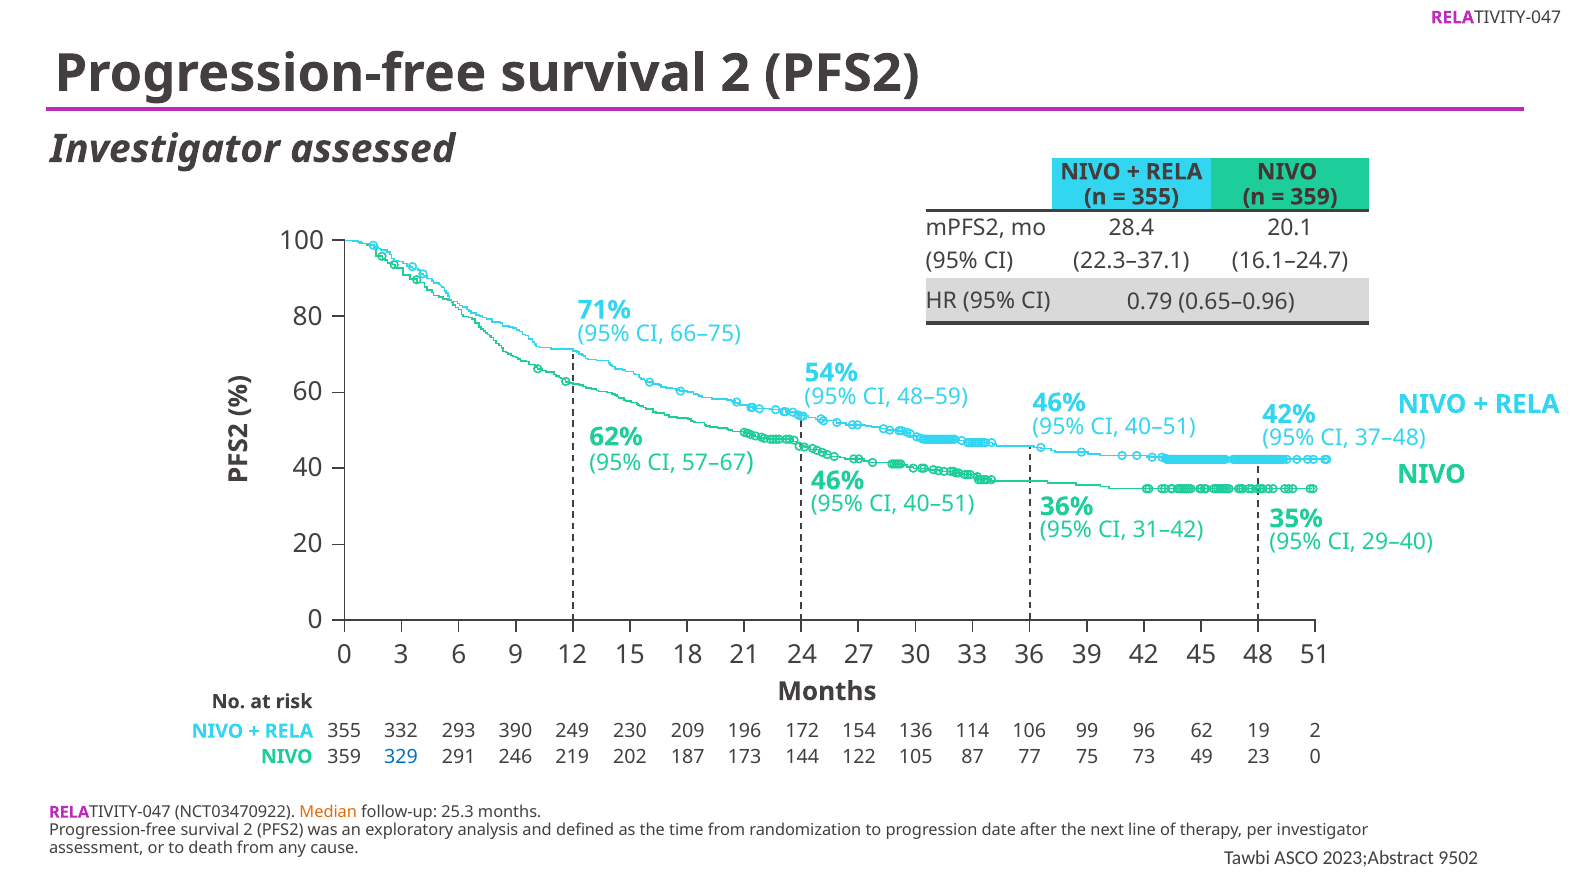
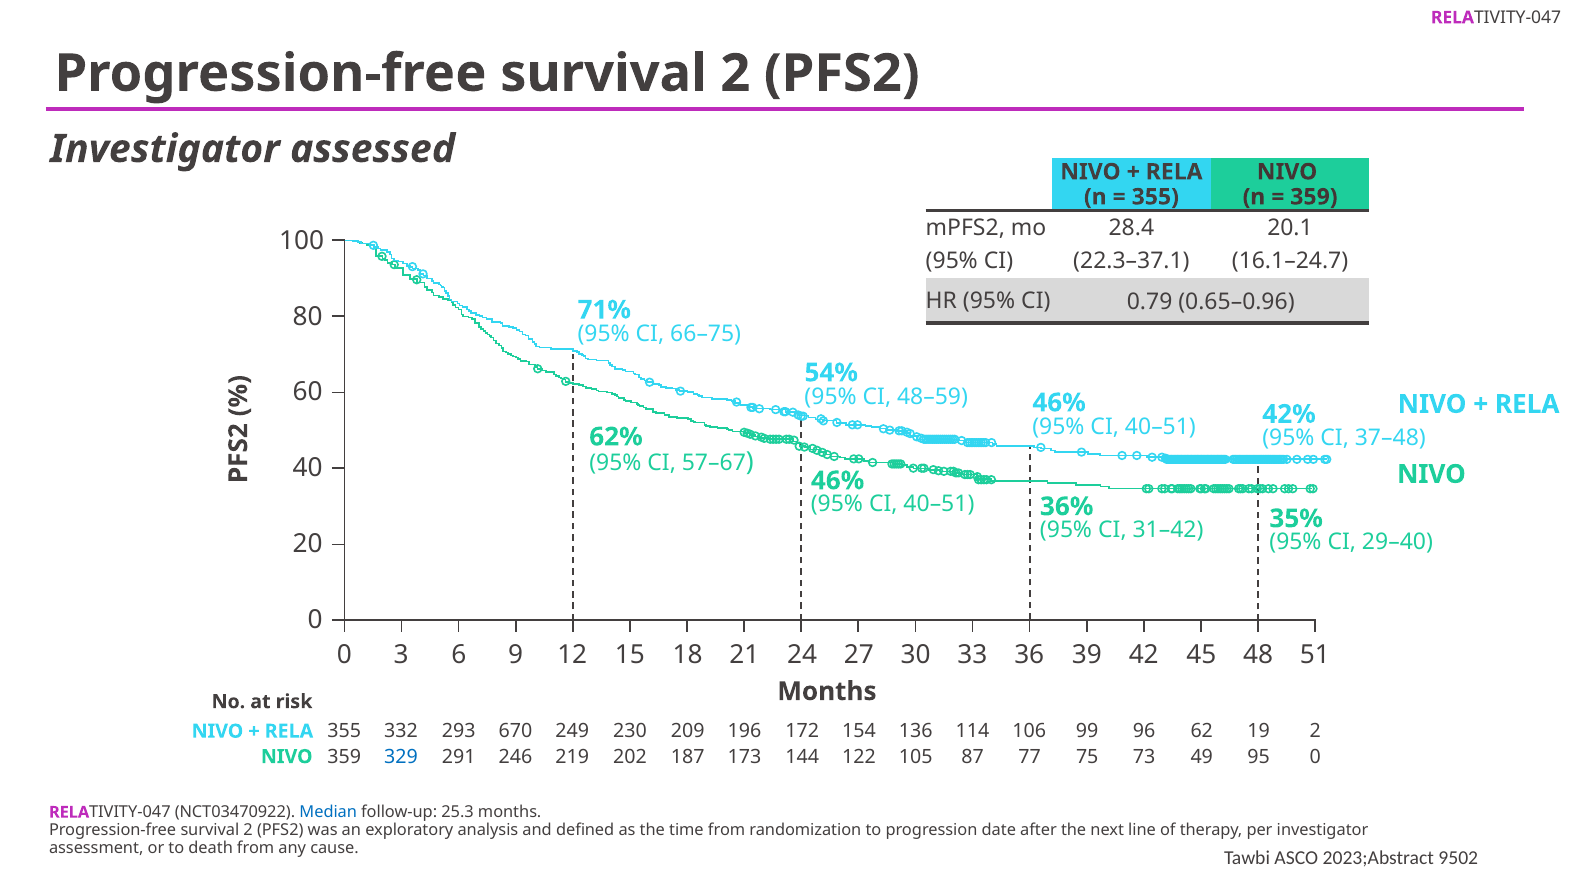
390: 390 -> 670 (516, 731)
23: 23 -> 95 (1259, 756)
Median colour: orange -> blue (328, 812)
